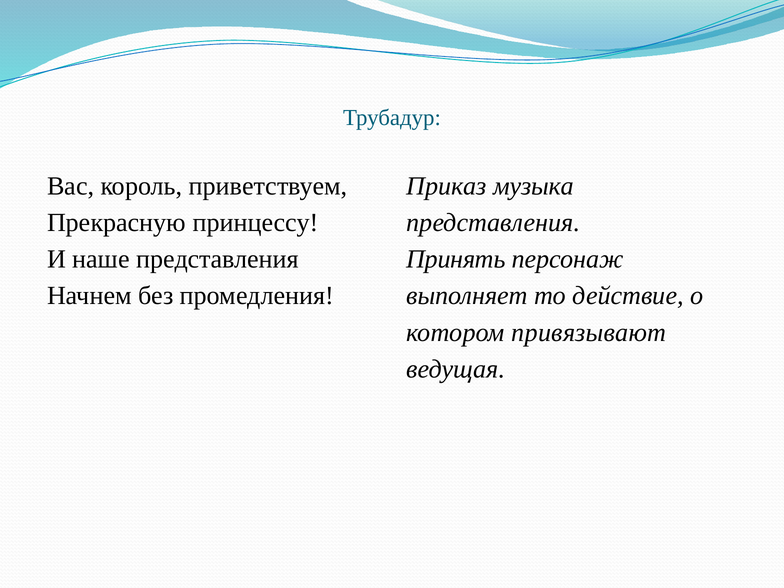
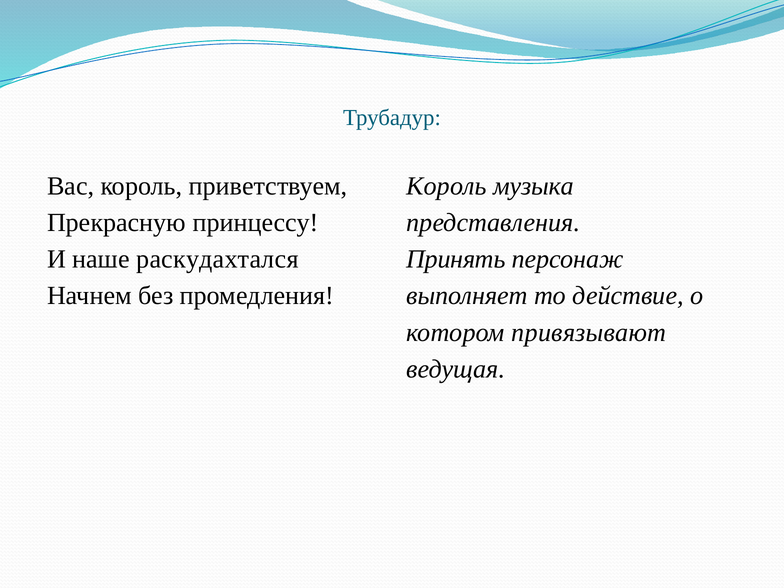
Приказ: Приказ -> Король (446, 186)
наше представления: представления -> раскудахтался (217, 259)
